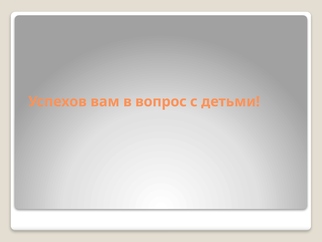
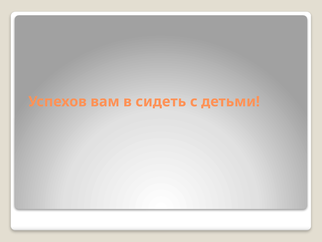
вопрос: вопрос -> сидеть (161, 101)
